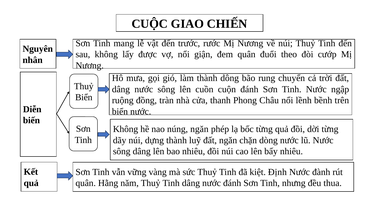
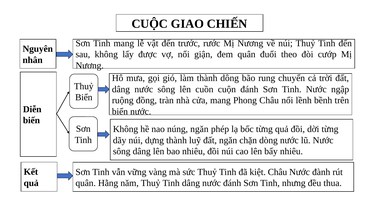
cửa thanh: thanh -> mang (220, 100)
kiệt Định: Định -> Châu (277, 172)
